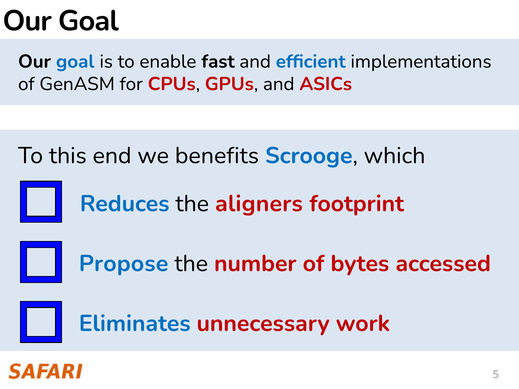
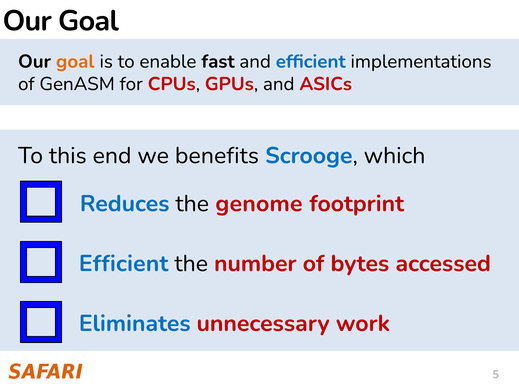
goal colour: blue -> orange (75, 61)
aligners: aligners -> genome (259, 204)
Propose: Propose -> Efficient (124, 264)
